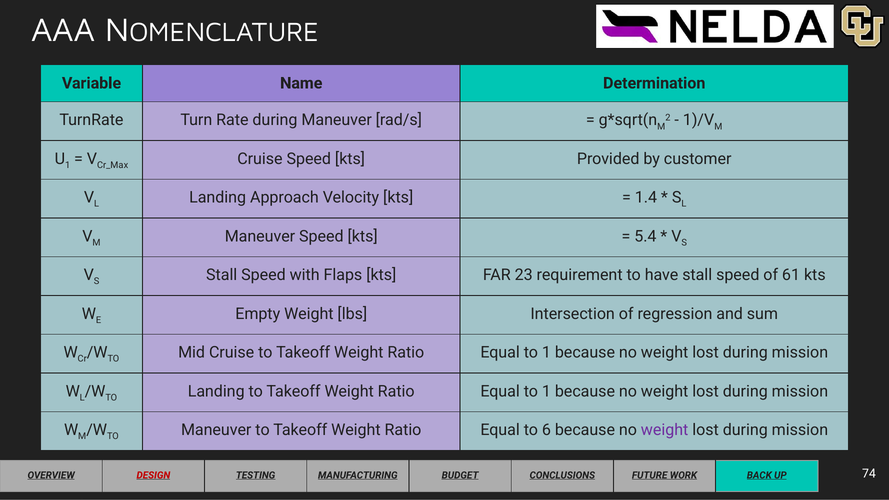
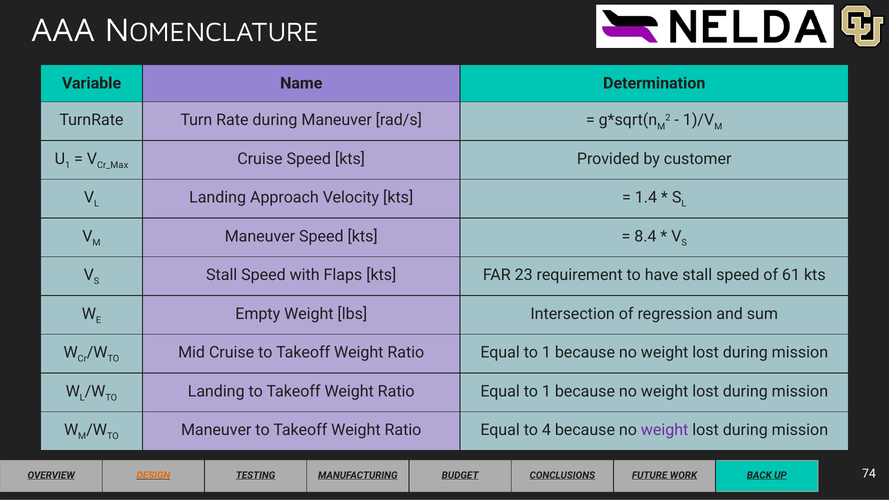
5.4: 5.4 -> 8.4 (645, 236)
6: 6 -> 4 (546, 430)
DESIGN colour: red -> orange (153, 475)
